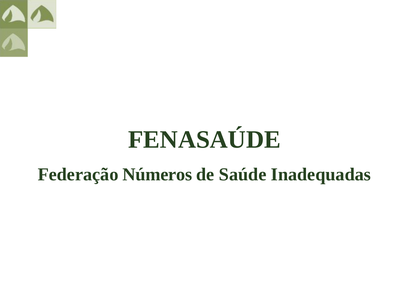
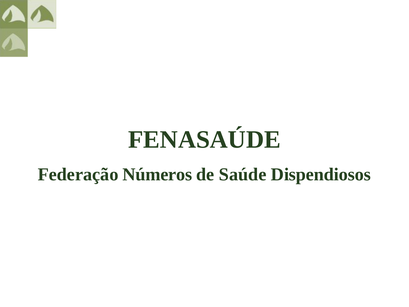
Inadequadas: Inadequadas -> Dispendiosos (321, 174)
